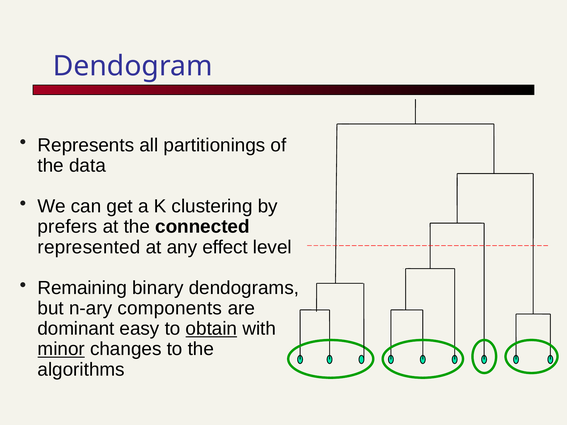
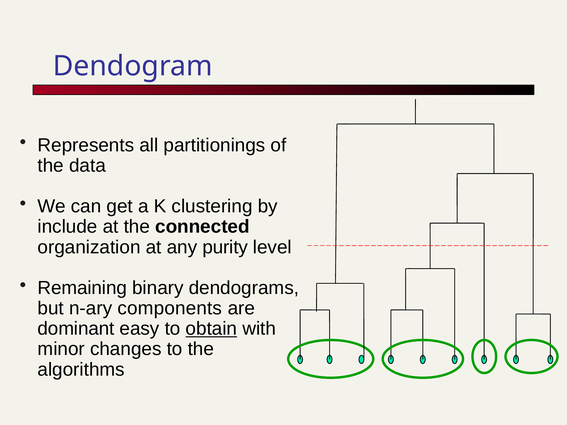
prefers: prefers -> include (68, 227)
represented: represented -> organization (89, 247)
effect: effect -> purity (225, 247)
minor underline: present -> none (61, 349)
